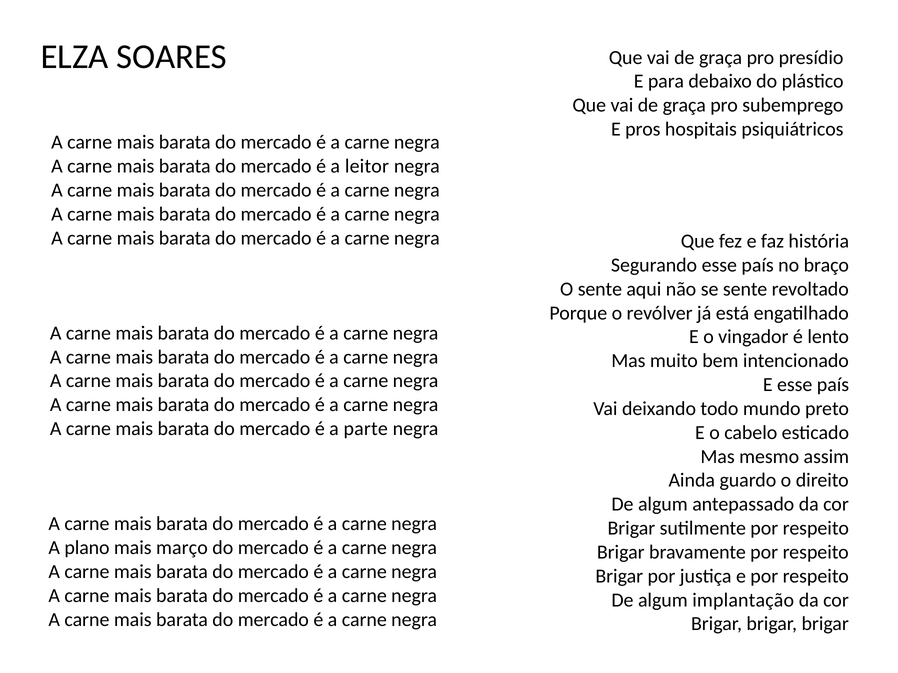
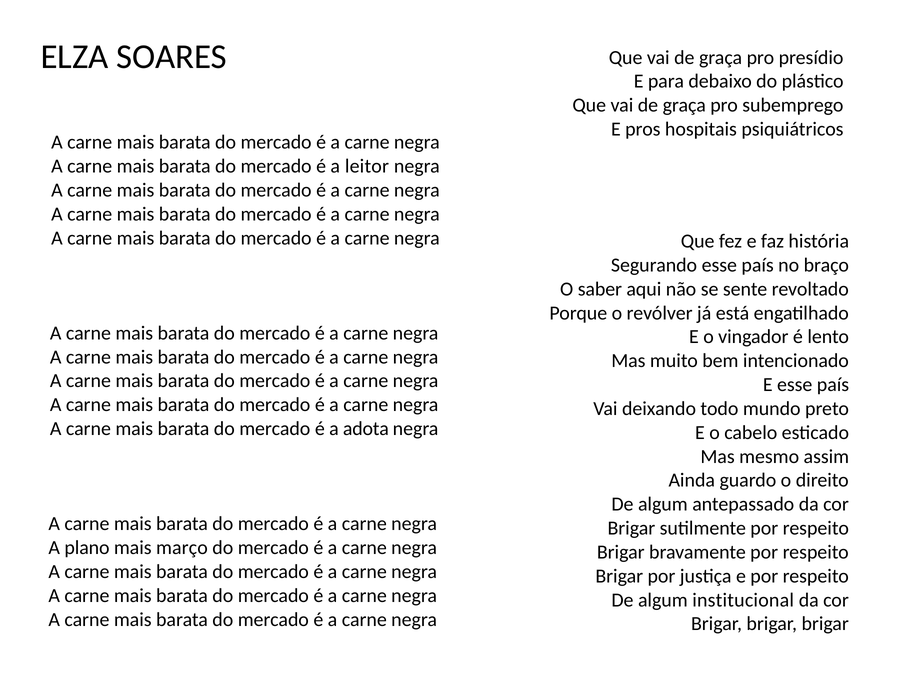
O sente: sente -> saber (600, 289)
parte: parte -> adota (366, 429)
implantação: implantação -> institucional (743, 600)
